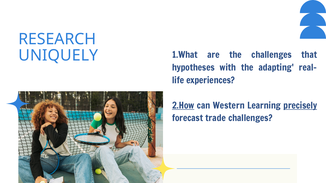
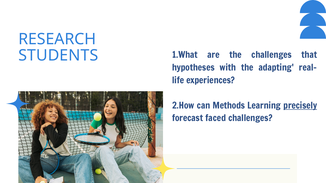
UNIQUELY: UNIQUELY -> STUDENTS (58, 56)
2.How underline: present -> none (183, 106)
Western: Western -> Methods (229, 106)
trade: trade -> faced (216, 118)
